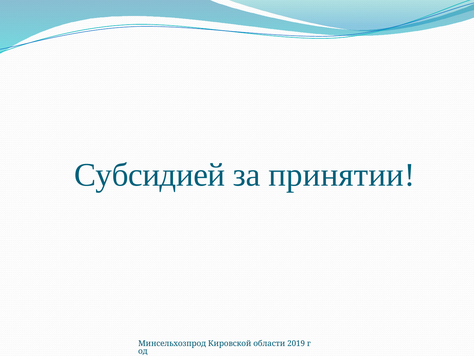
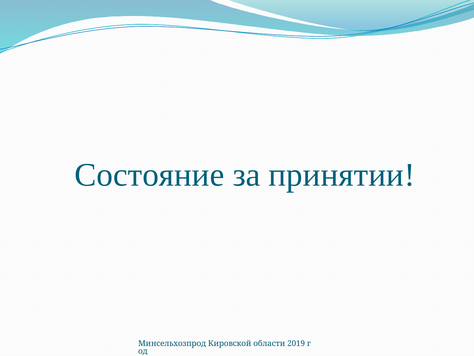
Субсидией: Субсидией -> Состояние (149, 175)
